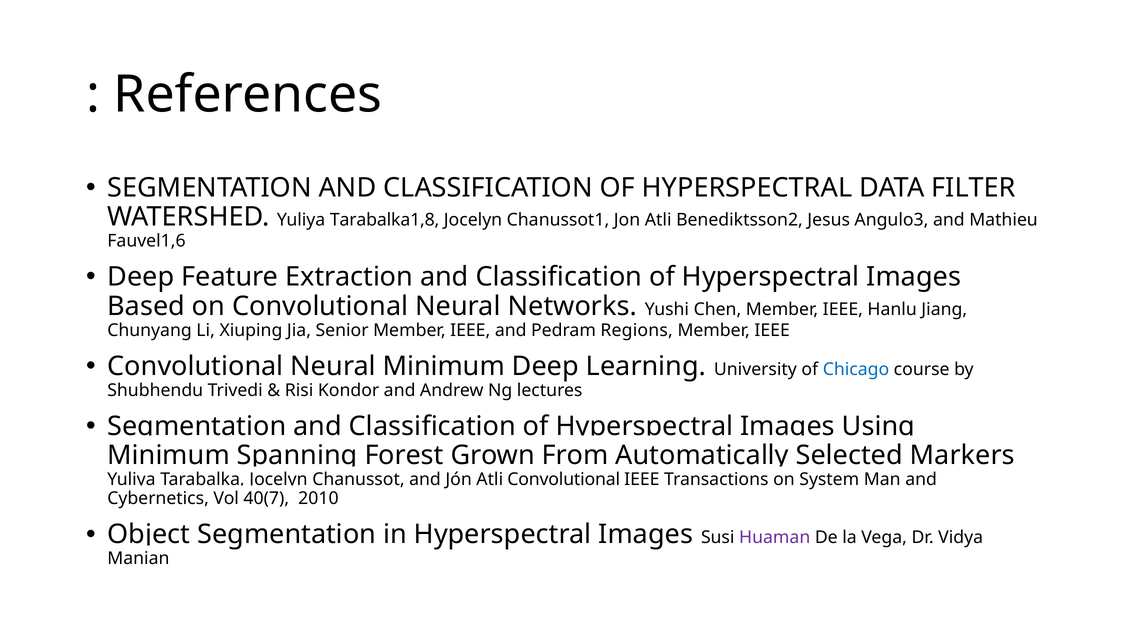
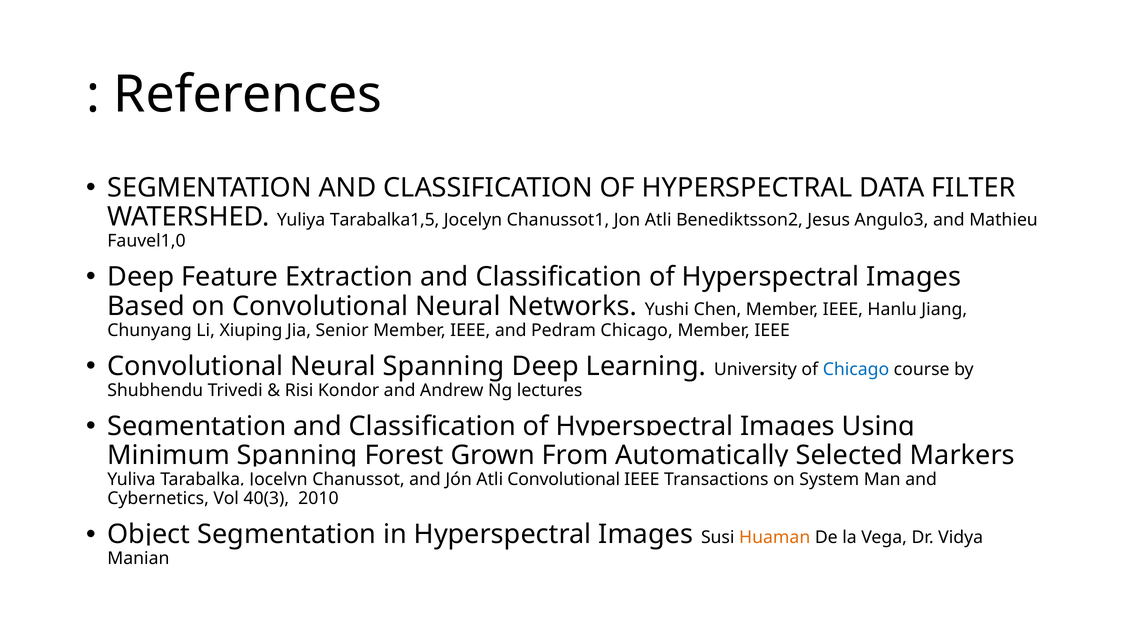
Tarabalka1,8: Tarabalka1,8 -> Tarabalka1,5 (385, 220)
Fauvel1,6: Fauvel1,6 -> Fauvel1,0 (146, 241)
Pedram Regions: Regions -> Chicago (637, 331)
Neural Minimum: Minimum -> Spanning (444, 367)
40(7: 40(7 -> 40(3 (266, 499)
Huaman colour: purple -> orange (775, 538)
